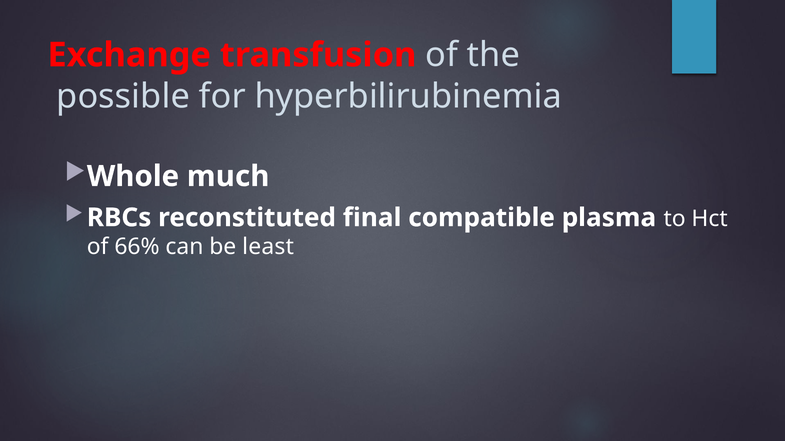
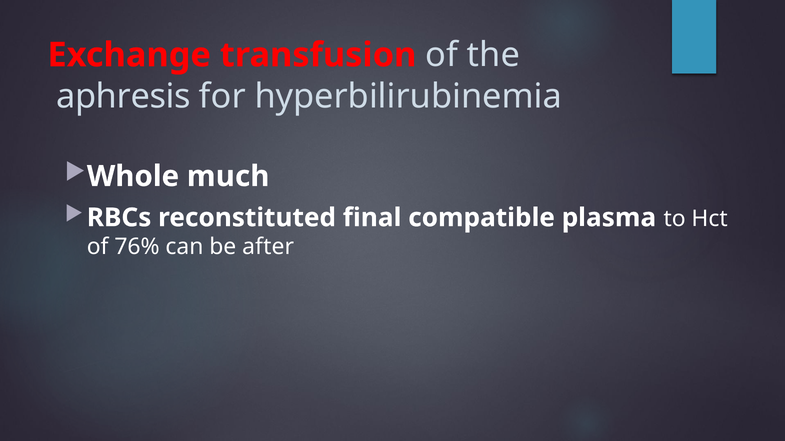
possible: possible -> aphresis (123, 96)
66%: 66% -> 76% (137, 247)
least: least -> after (268, 247)
